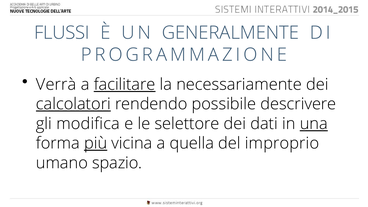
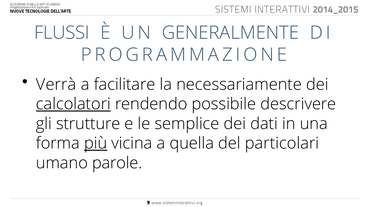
facilitare underline: present -> none (125, 84)
modifica: modifica -> strutture (88, 124)
selettore: selettore -> semplice (187, 124)
una underline: present -> none (314, 124)
improprio: improprio -> particolari (282, 143)
spazio: spazio -> parole (117, 163)
